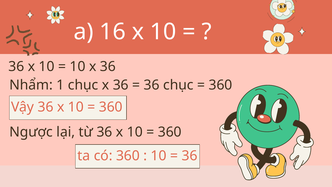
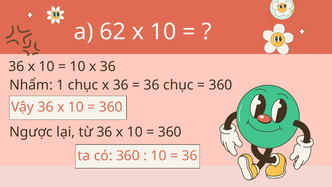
16: 16 -> 62 (113, 32)
